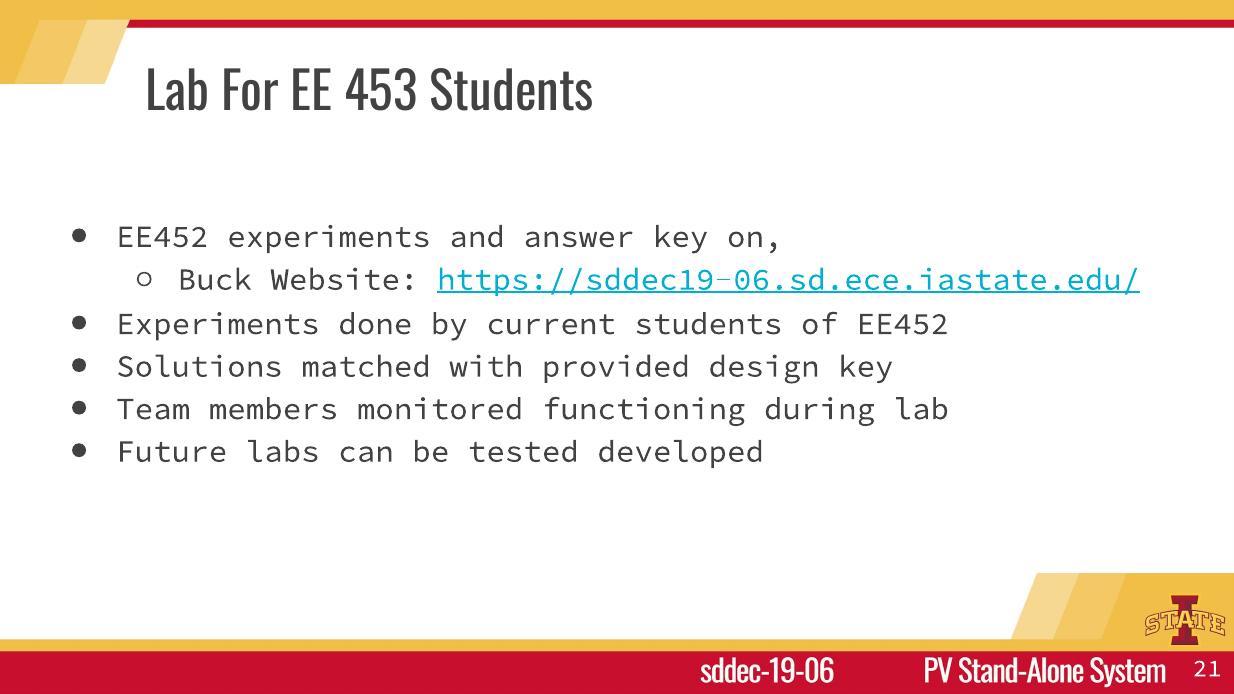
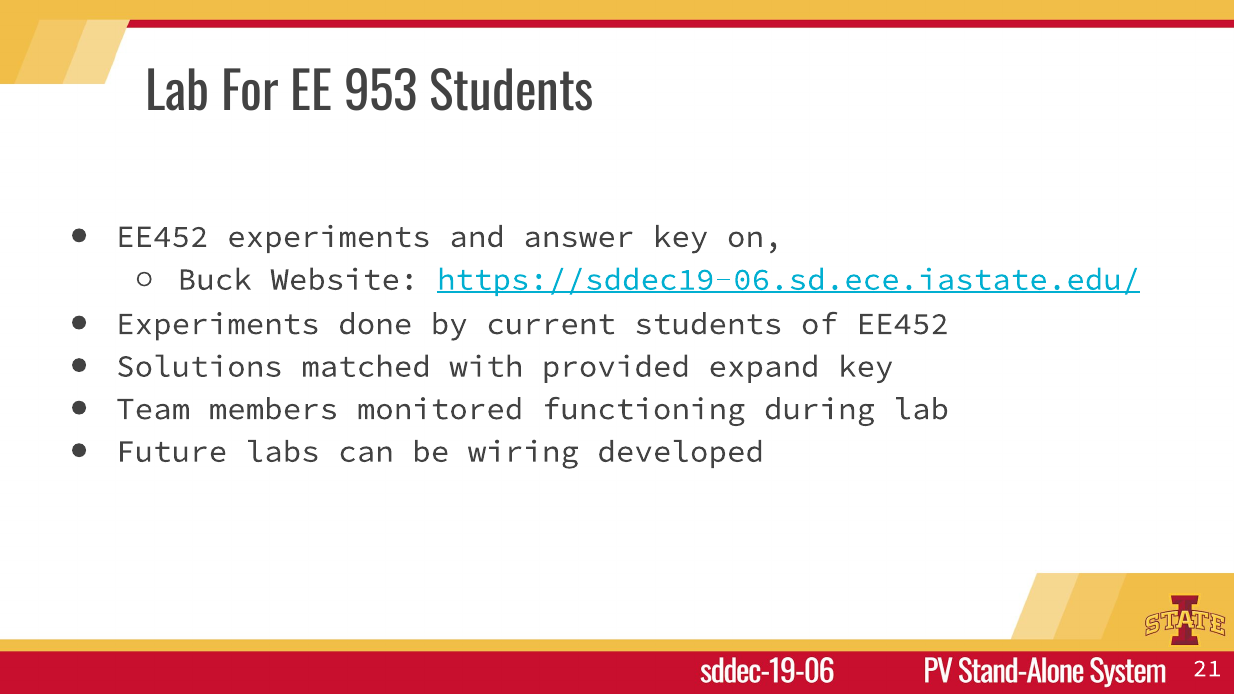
453: 453 -> 953 (381, 93)
design: design -> expand (764, 367)
tested: tested -> wiring (523, 452)
